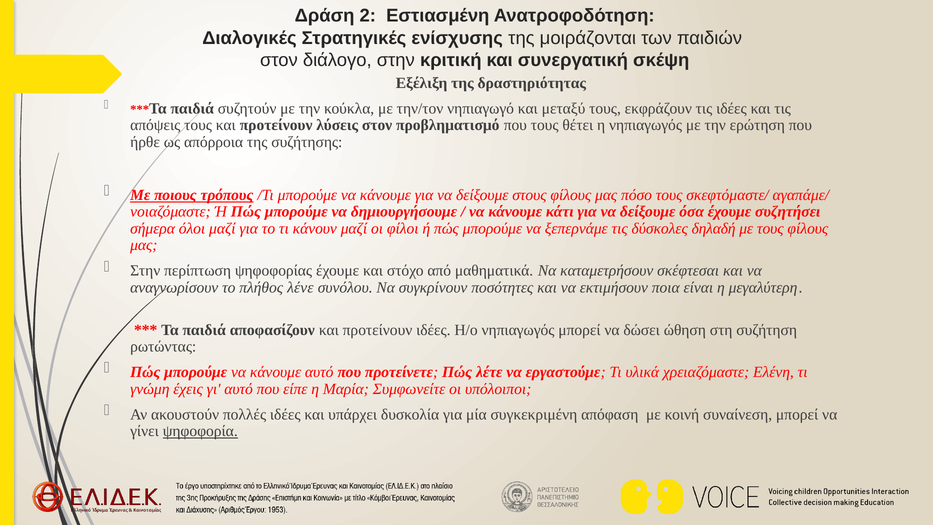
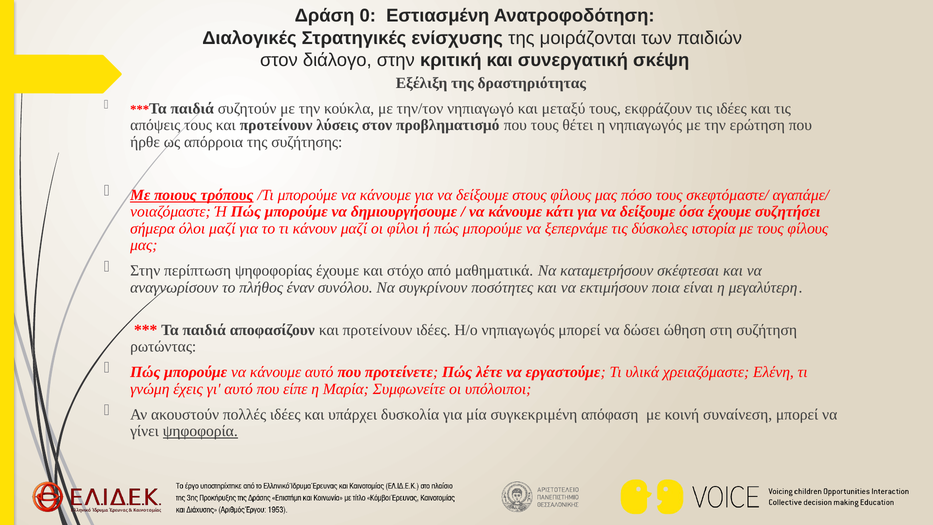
2: 2 -> 0 (368, 16)
δηλαδή: δηλαδή -> ιστορία (714, 228)
λένε: λένε -> έναν (301, 287)
